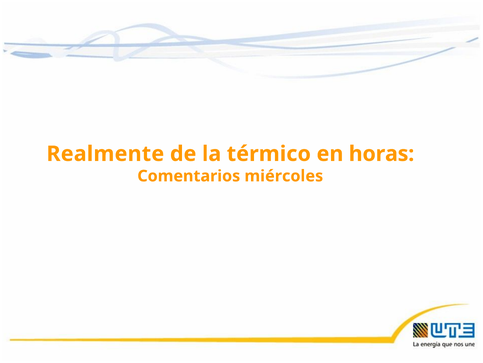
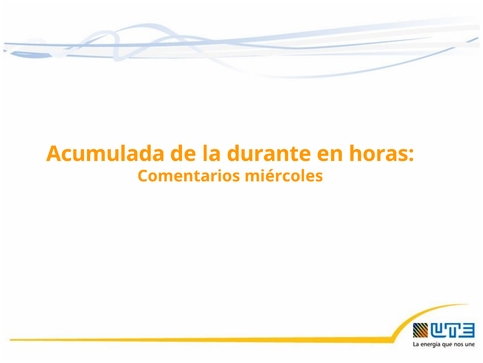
Realmente: Realmente -> Acumulada (106, 154)
térmico: térmico -> durante (269, 154)
